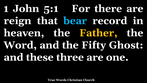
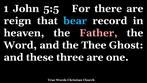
5:1: 5:1 -> 5:5 (51, 9)
Father colour: yellow -> pink (98, 33)
Fifty: Fifty -> Thee (94, 45)
